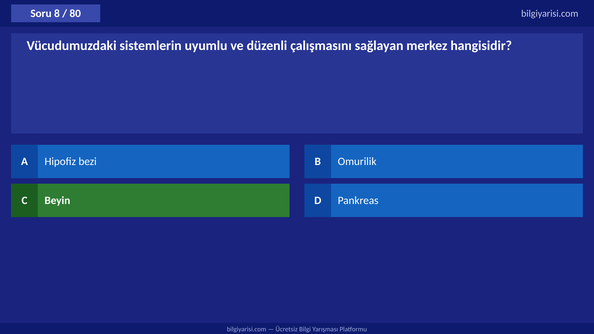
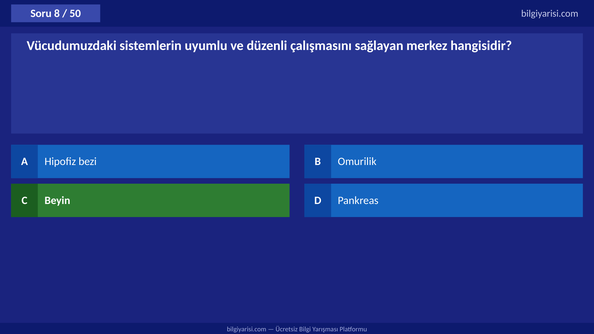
80: 80 -> 50 (75, 14)
